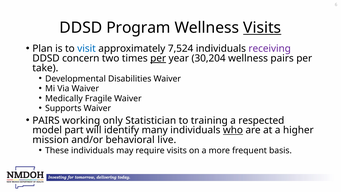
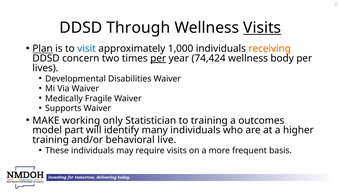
Program: Program -> Through (138, 28)
Plan underline: none -> present (43, 49)
7,524: 7,524 -> 1,000 (181, 49)
receiving colour: purple -> orange (270, 49)
30,204: 30,204 -> 74,424 (209, 58)
wellness pairs: pairs -> body (282, 58)
take: take -> lives (45, 68)
PAIRS: PAIRS -> MAKE (46, 120)
respected: respected -> outcomes (261, 120)
who underline: present -> none (233, 130)
mission: mission -> training (51, 140)
